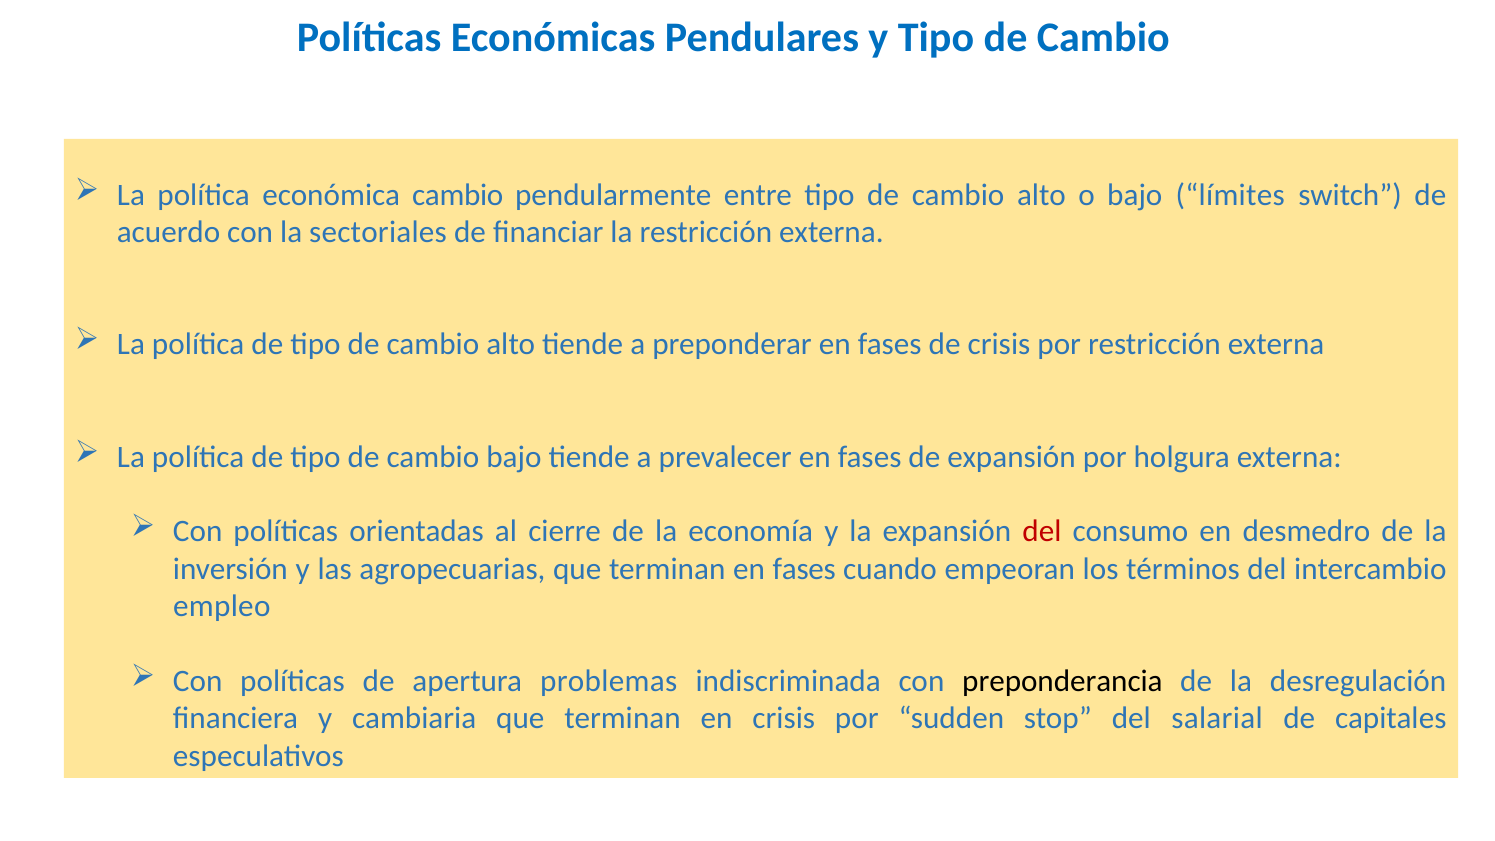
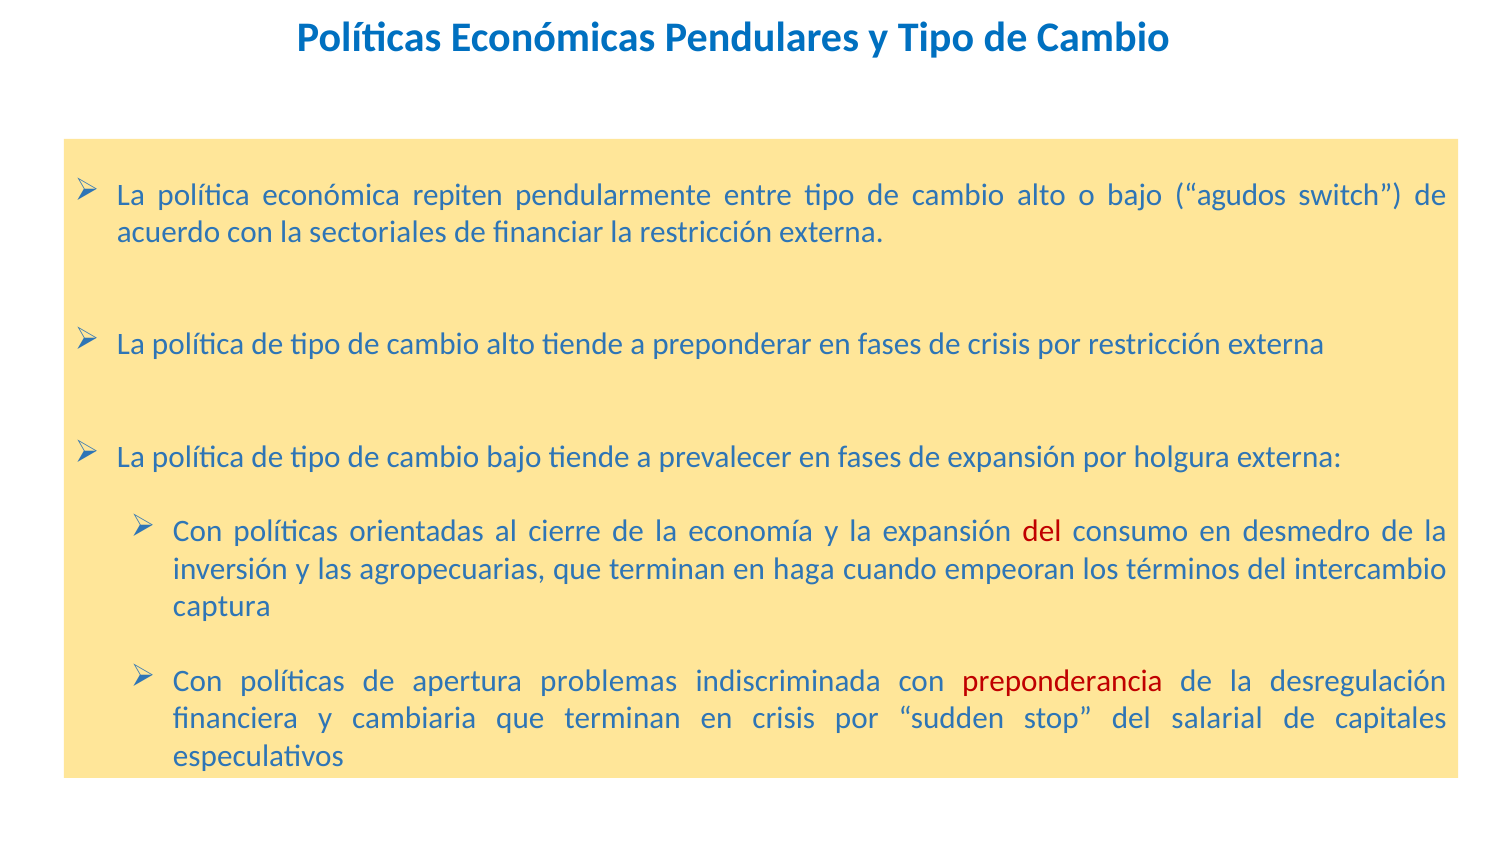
económica cambio: cambio -> repiten (458, 195)
límites: límites -> agudos (1231, 195)
terminan en fases: fases -> haga (804, 569)
empleo: empleo -> captura (222, 606)
preponderancia colour: black -> red (1062, 681)
